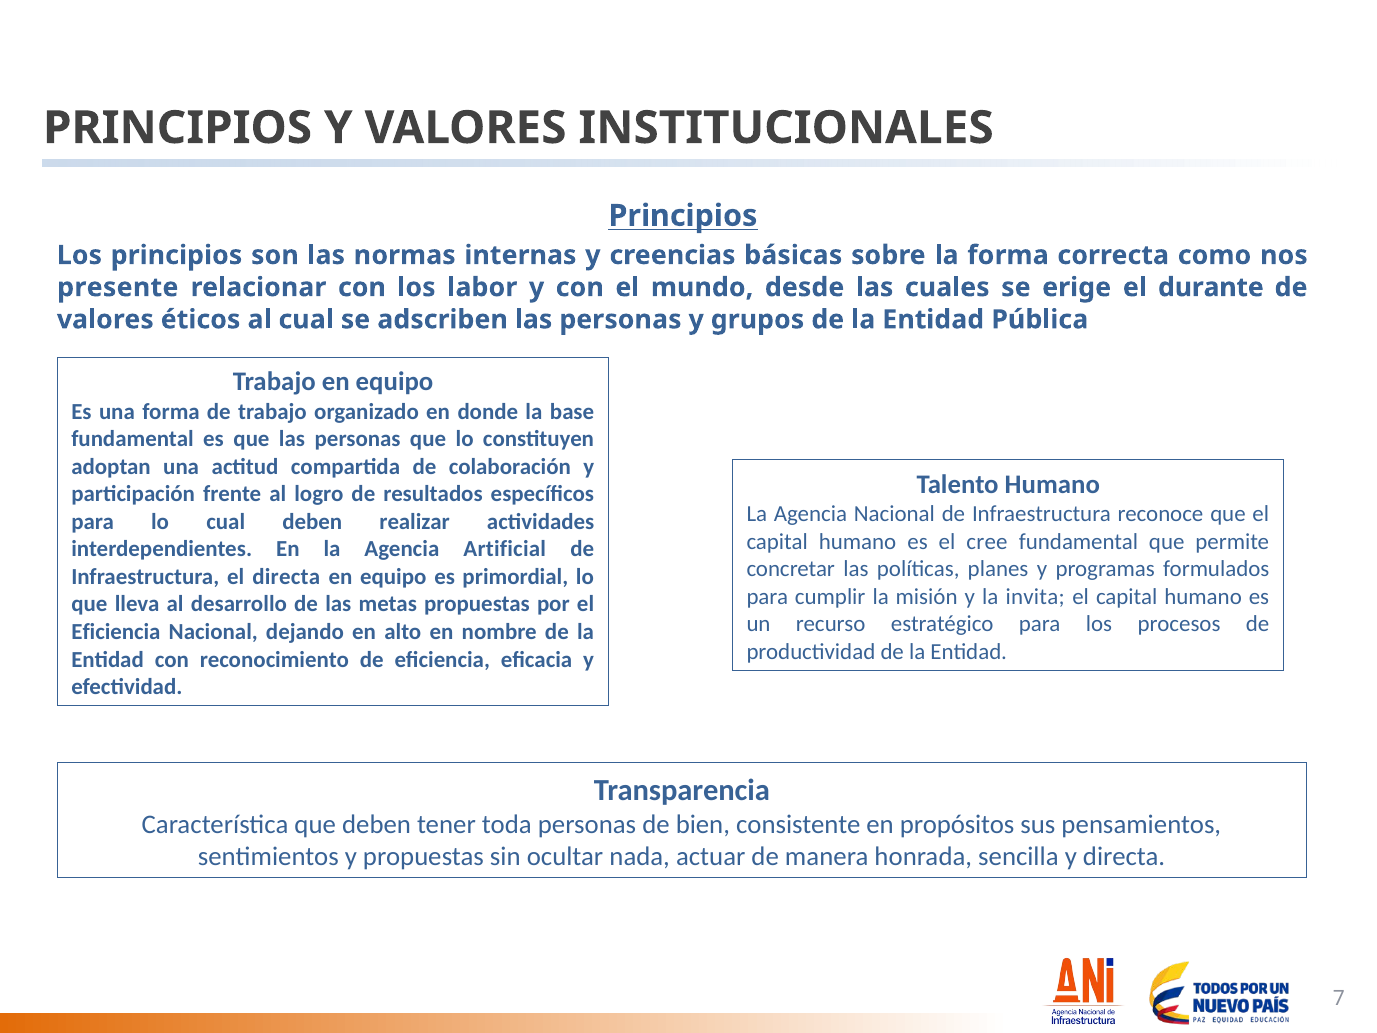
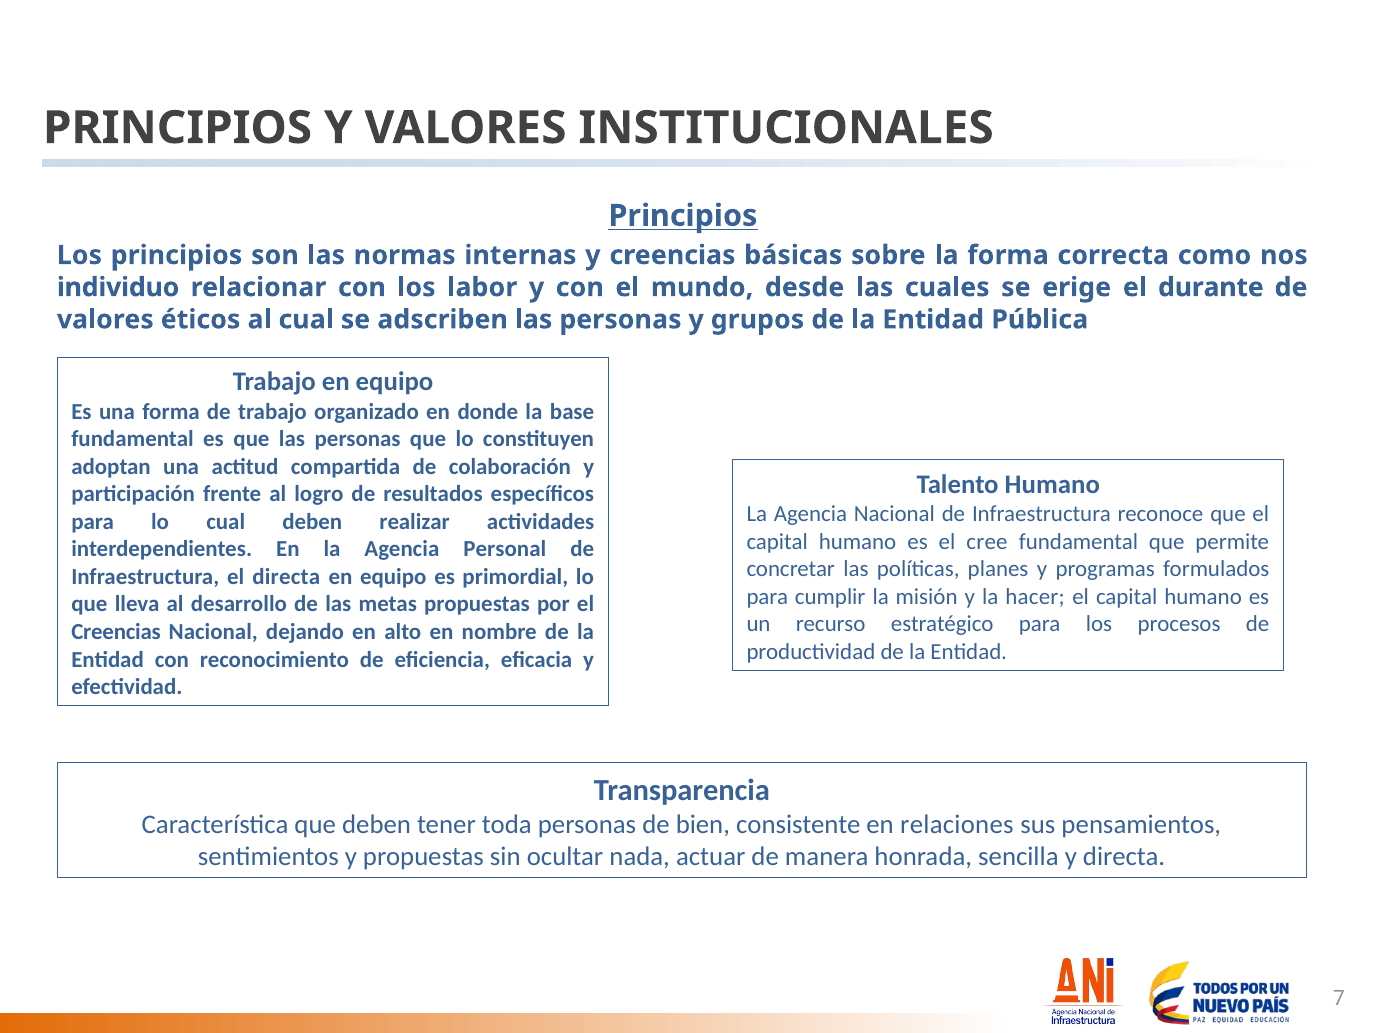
presente: presente -> individuo (118, 287)
Artificial: Artificial -> Personal (505, 549)
invita: invita -> hacer (1035, 596)
Eficiencia: Eficiencia -> Creencias (116, 632)
propósitos: propósitos -> relaciones (957, 824)
